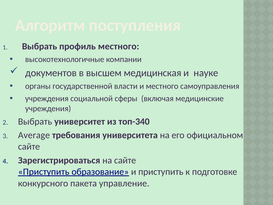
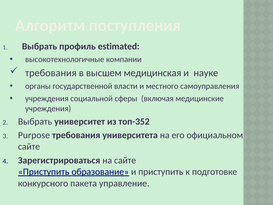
профиль местного: местного -> estimated (119, 46)
документов: документов -> требования (51, 73)
топ-340: топ-340 -> топ-352 (134, 121)
Average: Average -> Purpose (34, 135)
